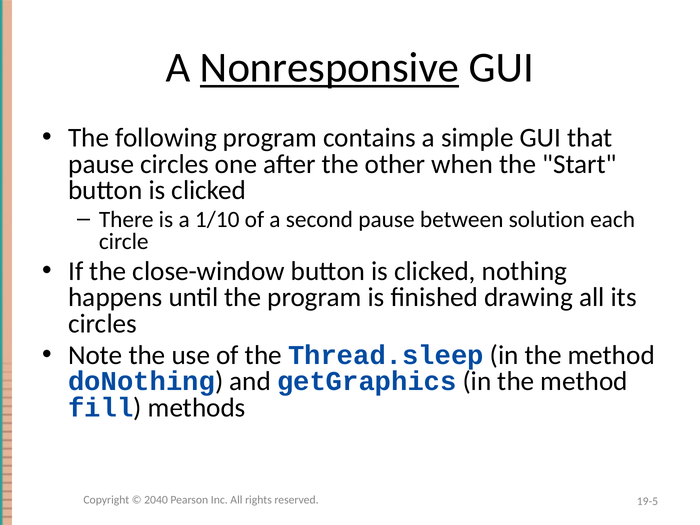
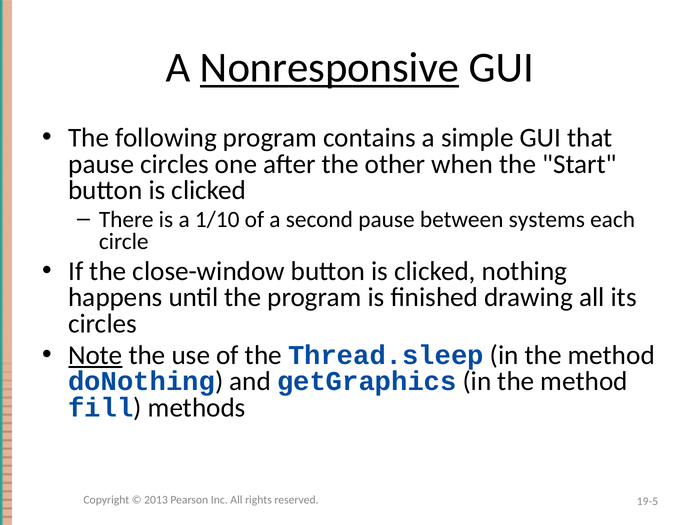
solution: solution -> systems (547, 219)
Note underline: none -> present (95, 355)
2040: 2040 -> 2013 (156, 500)
